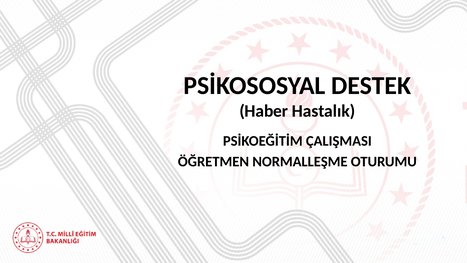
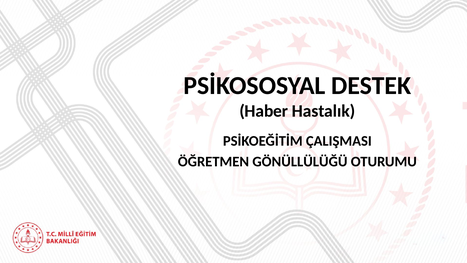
NORMALLEŞME: NORMALLEŞME -> GÖNÜLLÜLÜĞÜ (300, 161)
